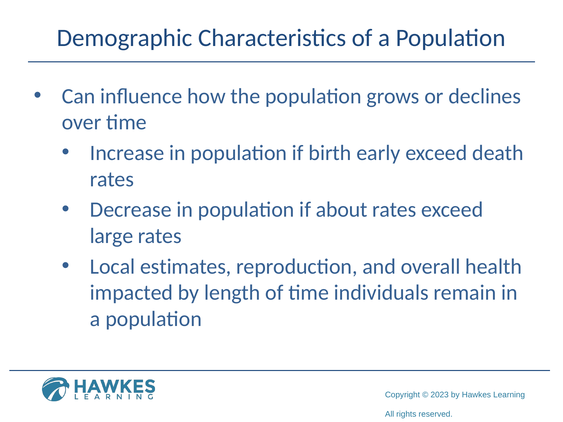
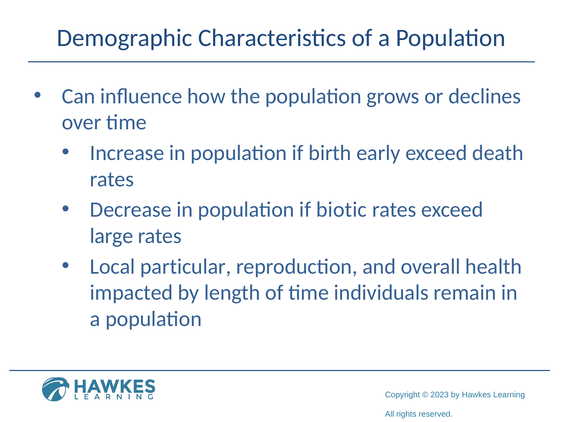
about: about -> biotic (342, 210)
estimates: estimates -> particular (186, 267)
